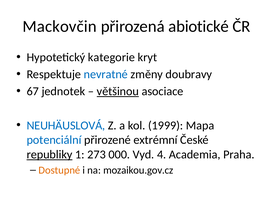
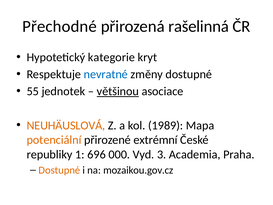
Mackovčin: Mackovčin -> Přechodné (60, 26)
abiotické: abiotické -> rašelinná (199, 26)
změny doubravy: doubravy -> dostupné (189, 74)
67: 67 -> 55 (33, 91)
NEUHÄUSLOVÁ colour: blue -> orange (66, 125)
1999: 1999 -> 1989 (166, 125)
potenciální colour: blue -> orange (54, 140)
republiky underline: present -> none (50, 154)
273: 273 -> 696 (97, 154)
4: 4 -> 3 (162, 154)
